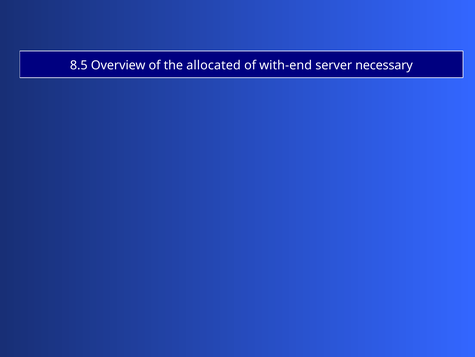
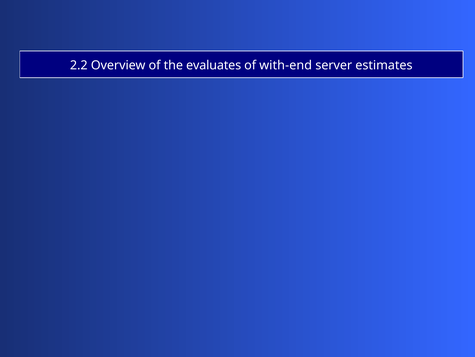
8.5: 8.5 -> 2.2 (79, 65)
allocated: allocated -> evaluates (214, 65)
necessary: necessary -> estimates (384, 65)
